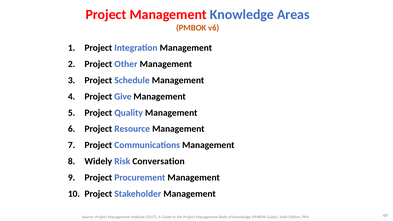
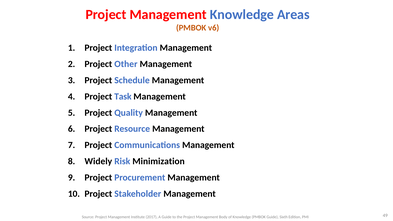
Give: Give -> Task (123, 97)
Conversation: Conversation -> Minimization (159, 161)
